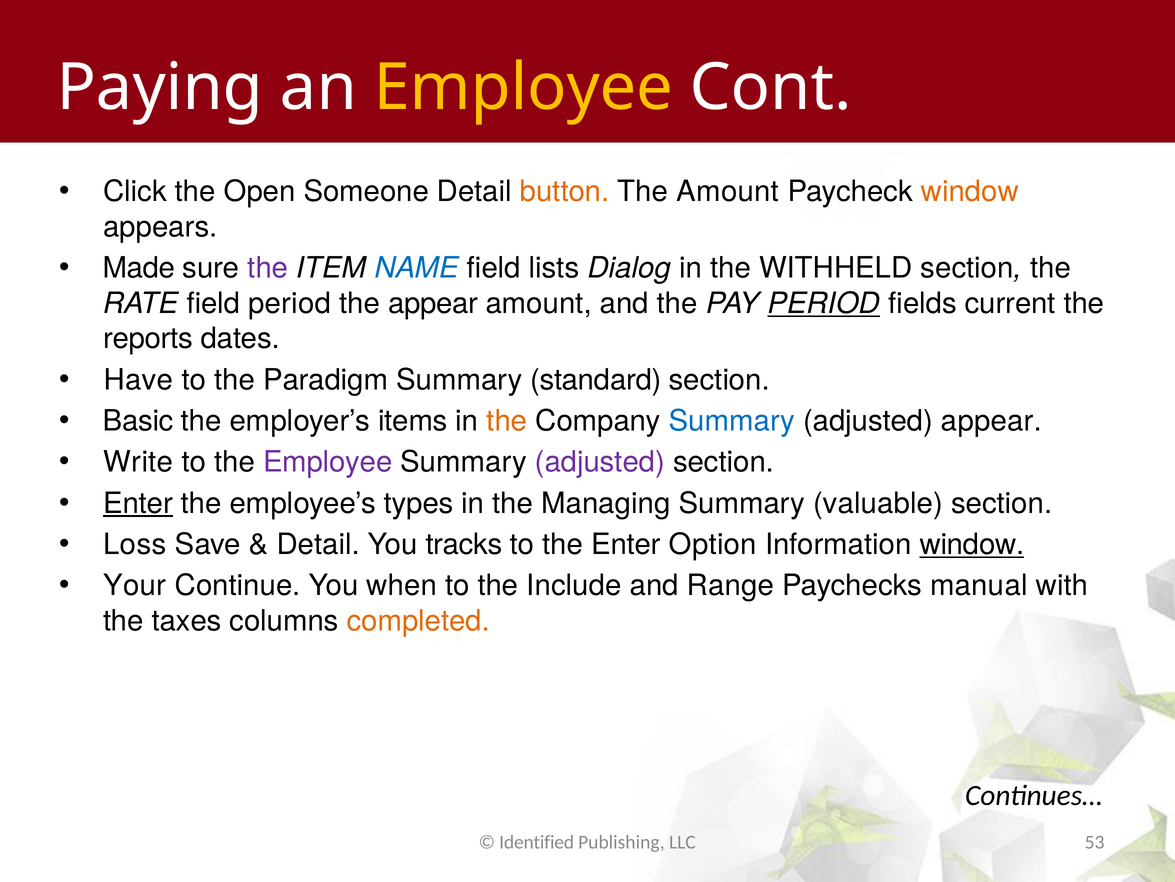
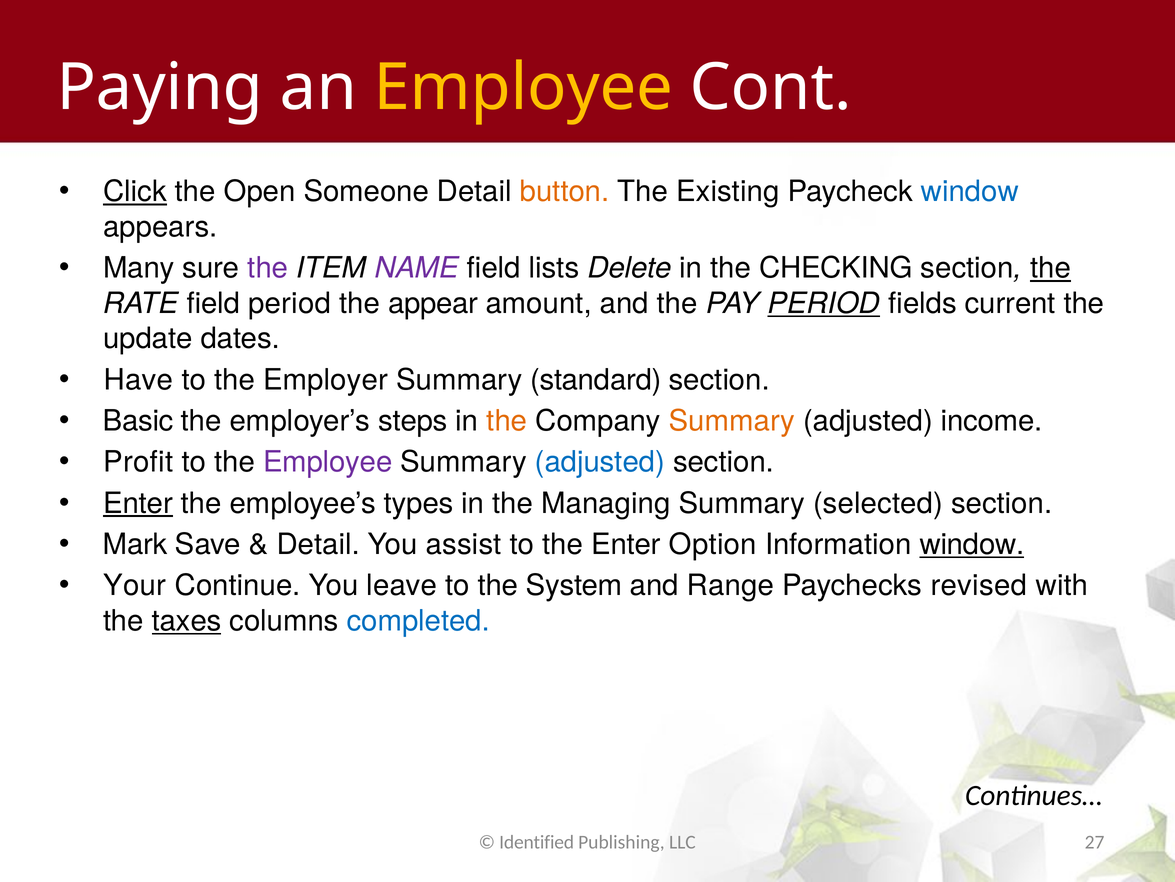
Click underline: none -> present (135, 192)
The Amount: Amount -> Existing (728, 192)
window colour: orange -> blue (970, 192)
Made: Made -> Many (139, 268)
NAME colour: blue -> purple (417, 268)
Dialog: Dialog -> Delete (630, 268)
WITHHELD: WITHHELD -> CHECKING (836, 268)
the underline: none -> present (1051, 268)
reports: reports -> update (148, 339)
Paradigm: Paradigm -> Employer (325, 380)
items: items -> steps (413, 421)
Summary colour: blue -> orange (732, 421)
adjusted appear: appear -> income (992, 421)
Write: Write -> Profit (138, 462)
adjusted colour: purple -> blue (600, 462)
valuable: valuable -> selected (878, 503)
Loss: Loss -> Mark (135, 544)
tracks: tracks -> assist (464, 544)
when: when -> leave (402, 585)
Include: Include -> System (574, 585)
manual: manual -> revised (979, 585)
taxes underline: none -> present (187, 621)
completed colour: orange -> blue (418, 621)
53: 53 -> 27 (1095, 841)
